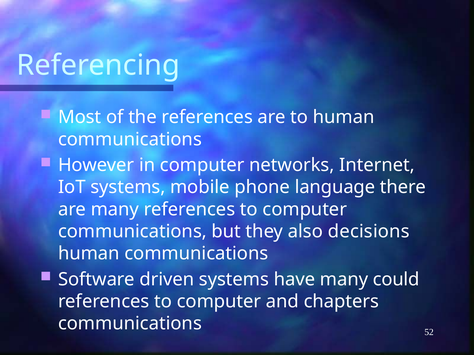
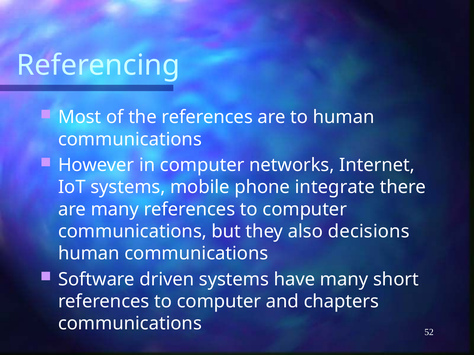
language: language -> integrate (335, 188)
could: could -> short (396, 280)
